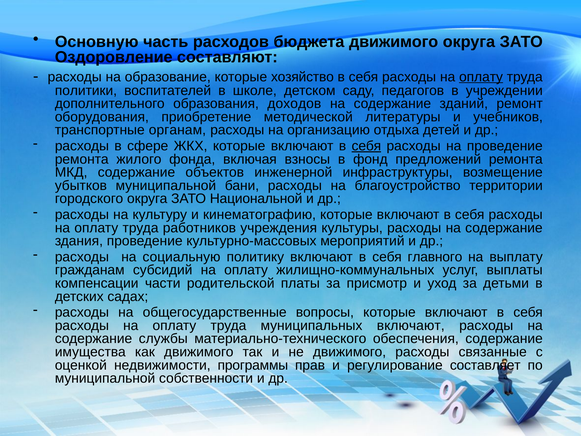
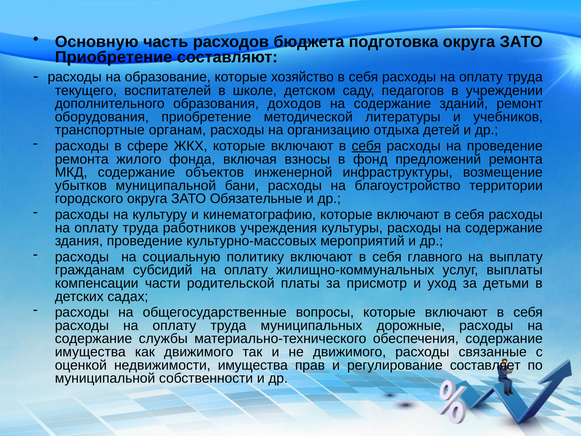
бюджета движимого: движимого -> подготовка (394, 42)
Оздоровление: Оздоровление -> Приобретение (114, 57)
оплату underline: present -> none (481, 77)
политики: политики -> текущего (86, 90)
Национальной: Национальной -> Обязательные (256, 199)
муниципальных включают: включают -> дорожные (411, 325)
недвижимости программы: программы -> имущества (253, 365)
